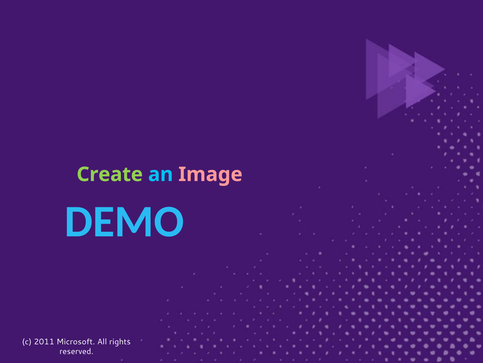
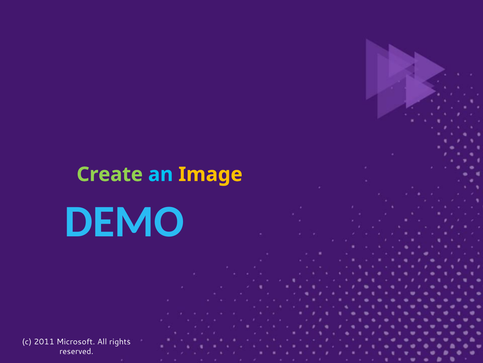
Image colour: pink -> yellow (210, 174)
